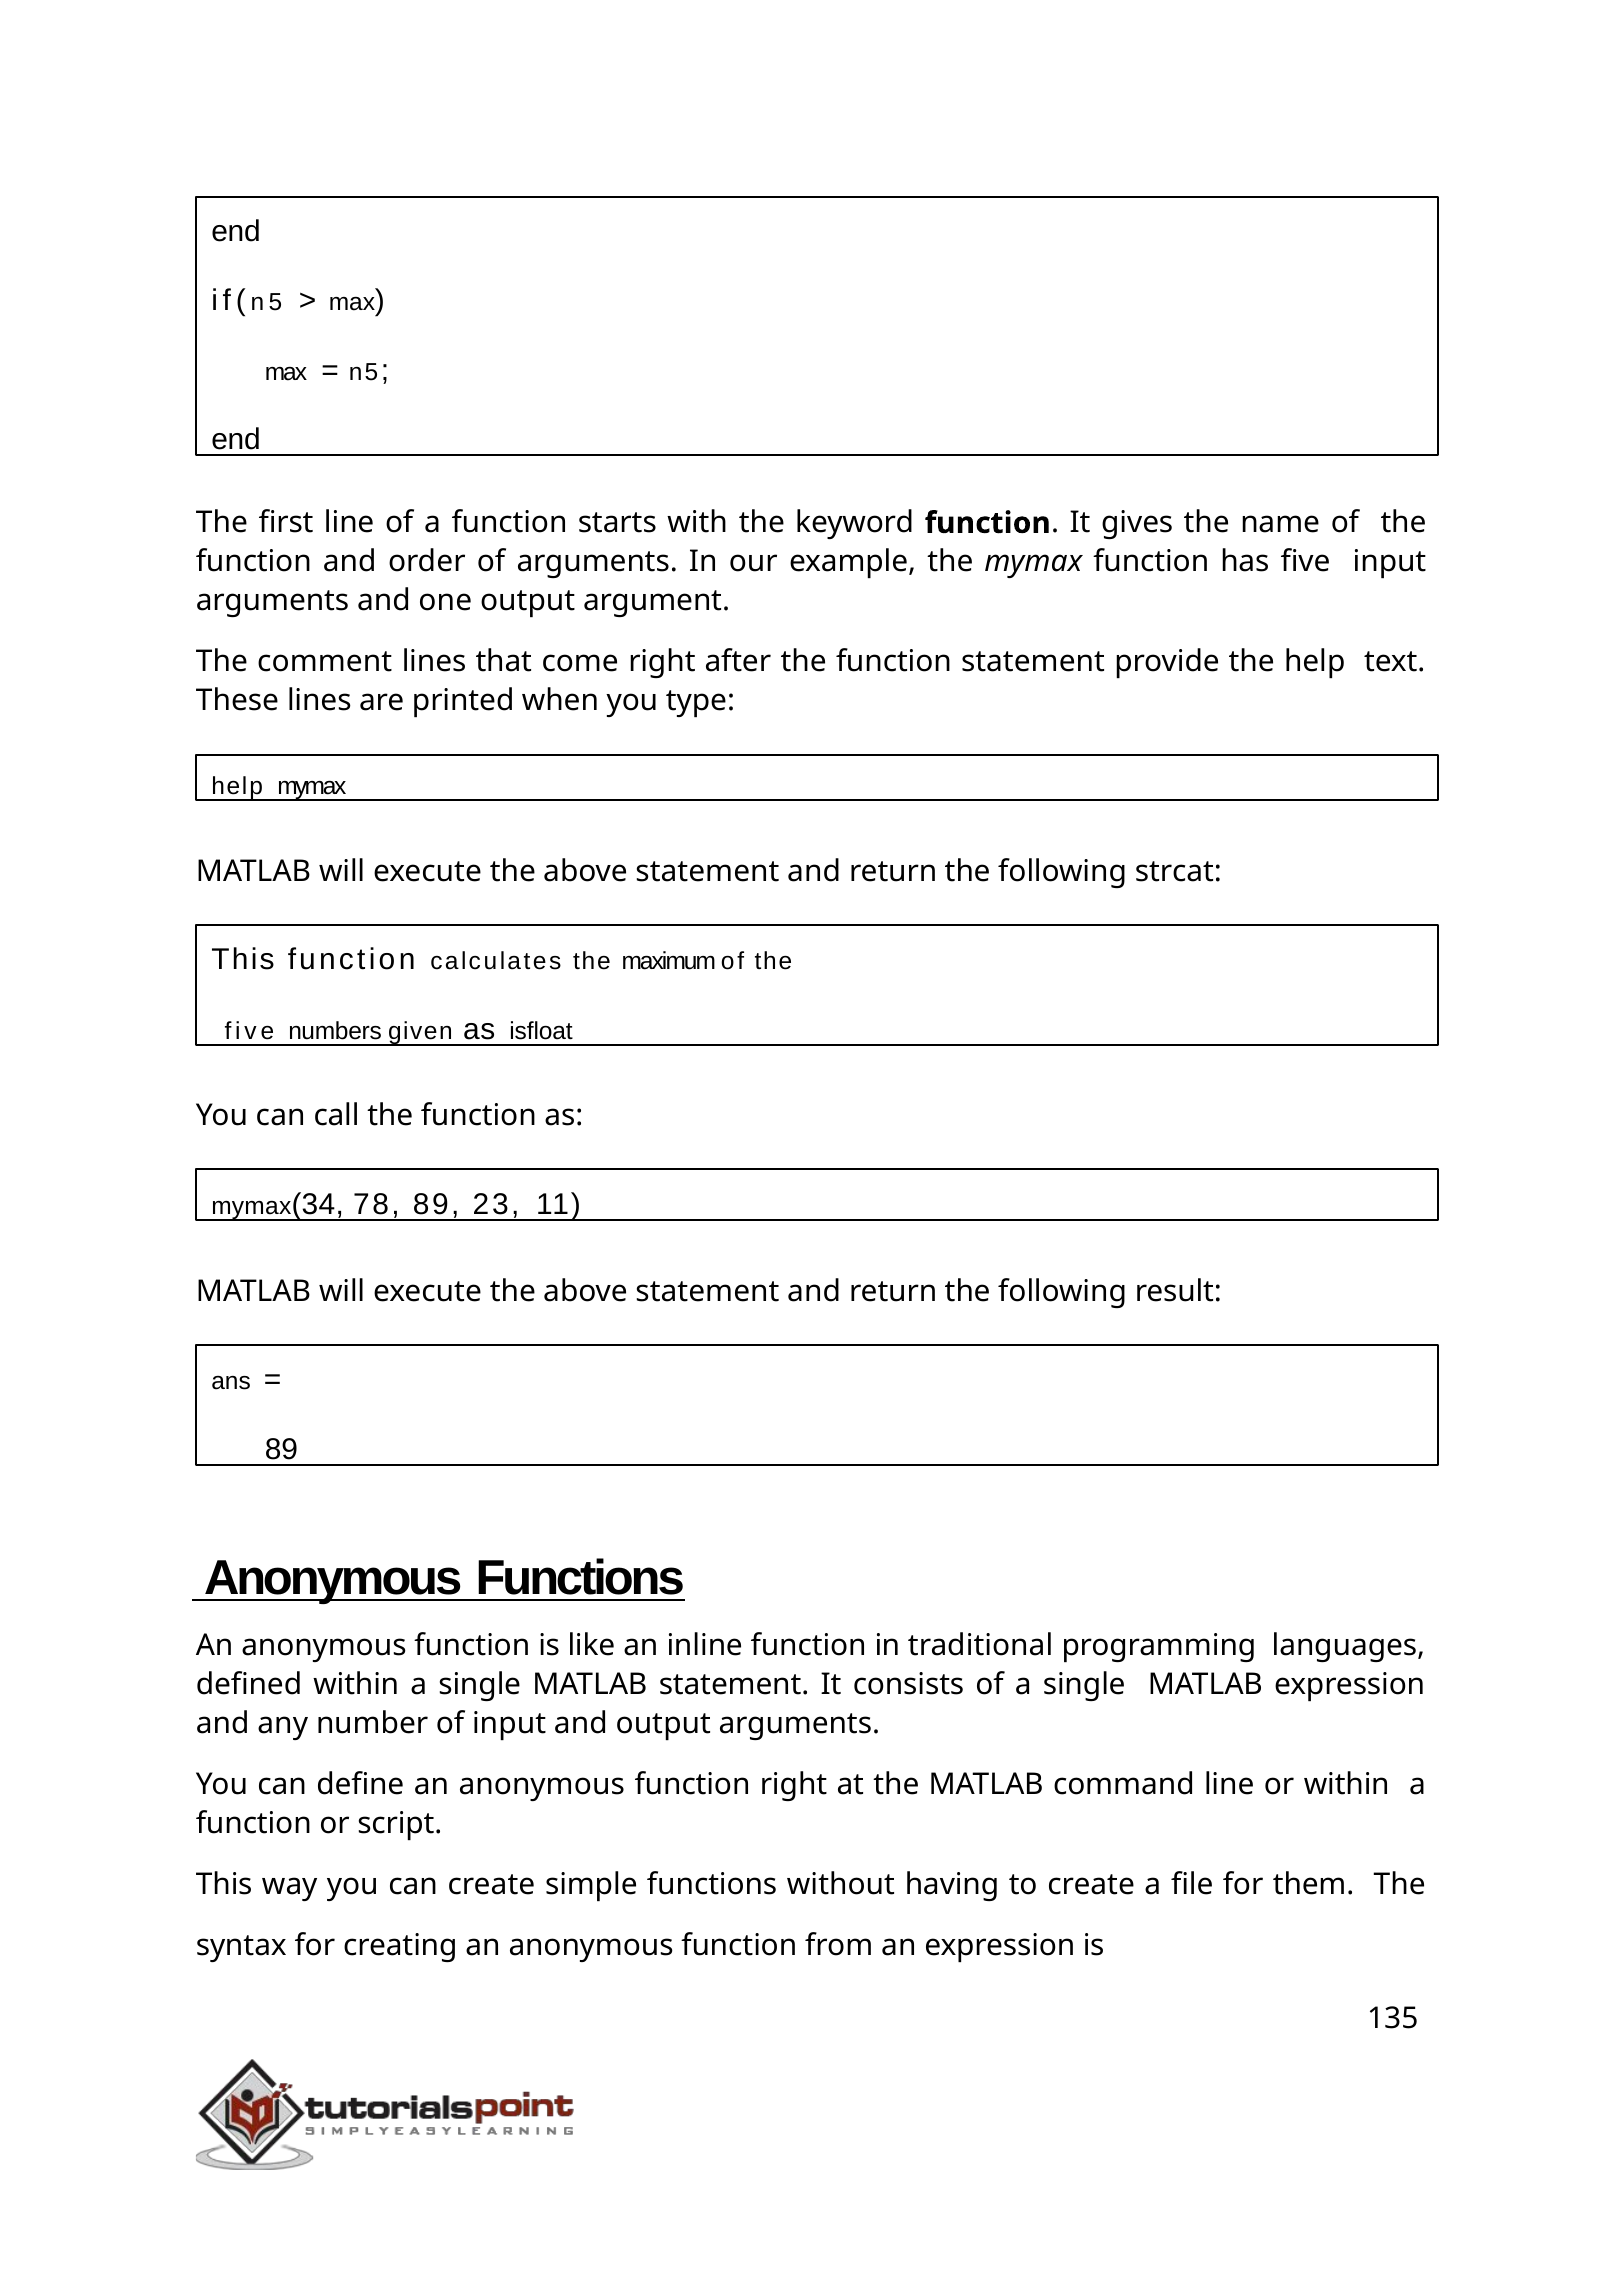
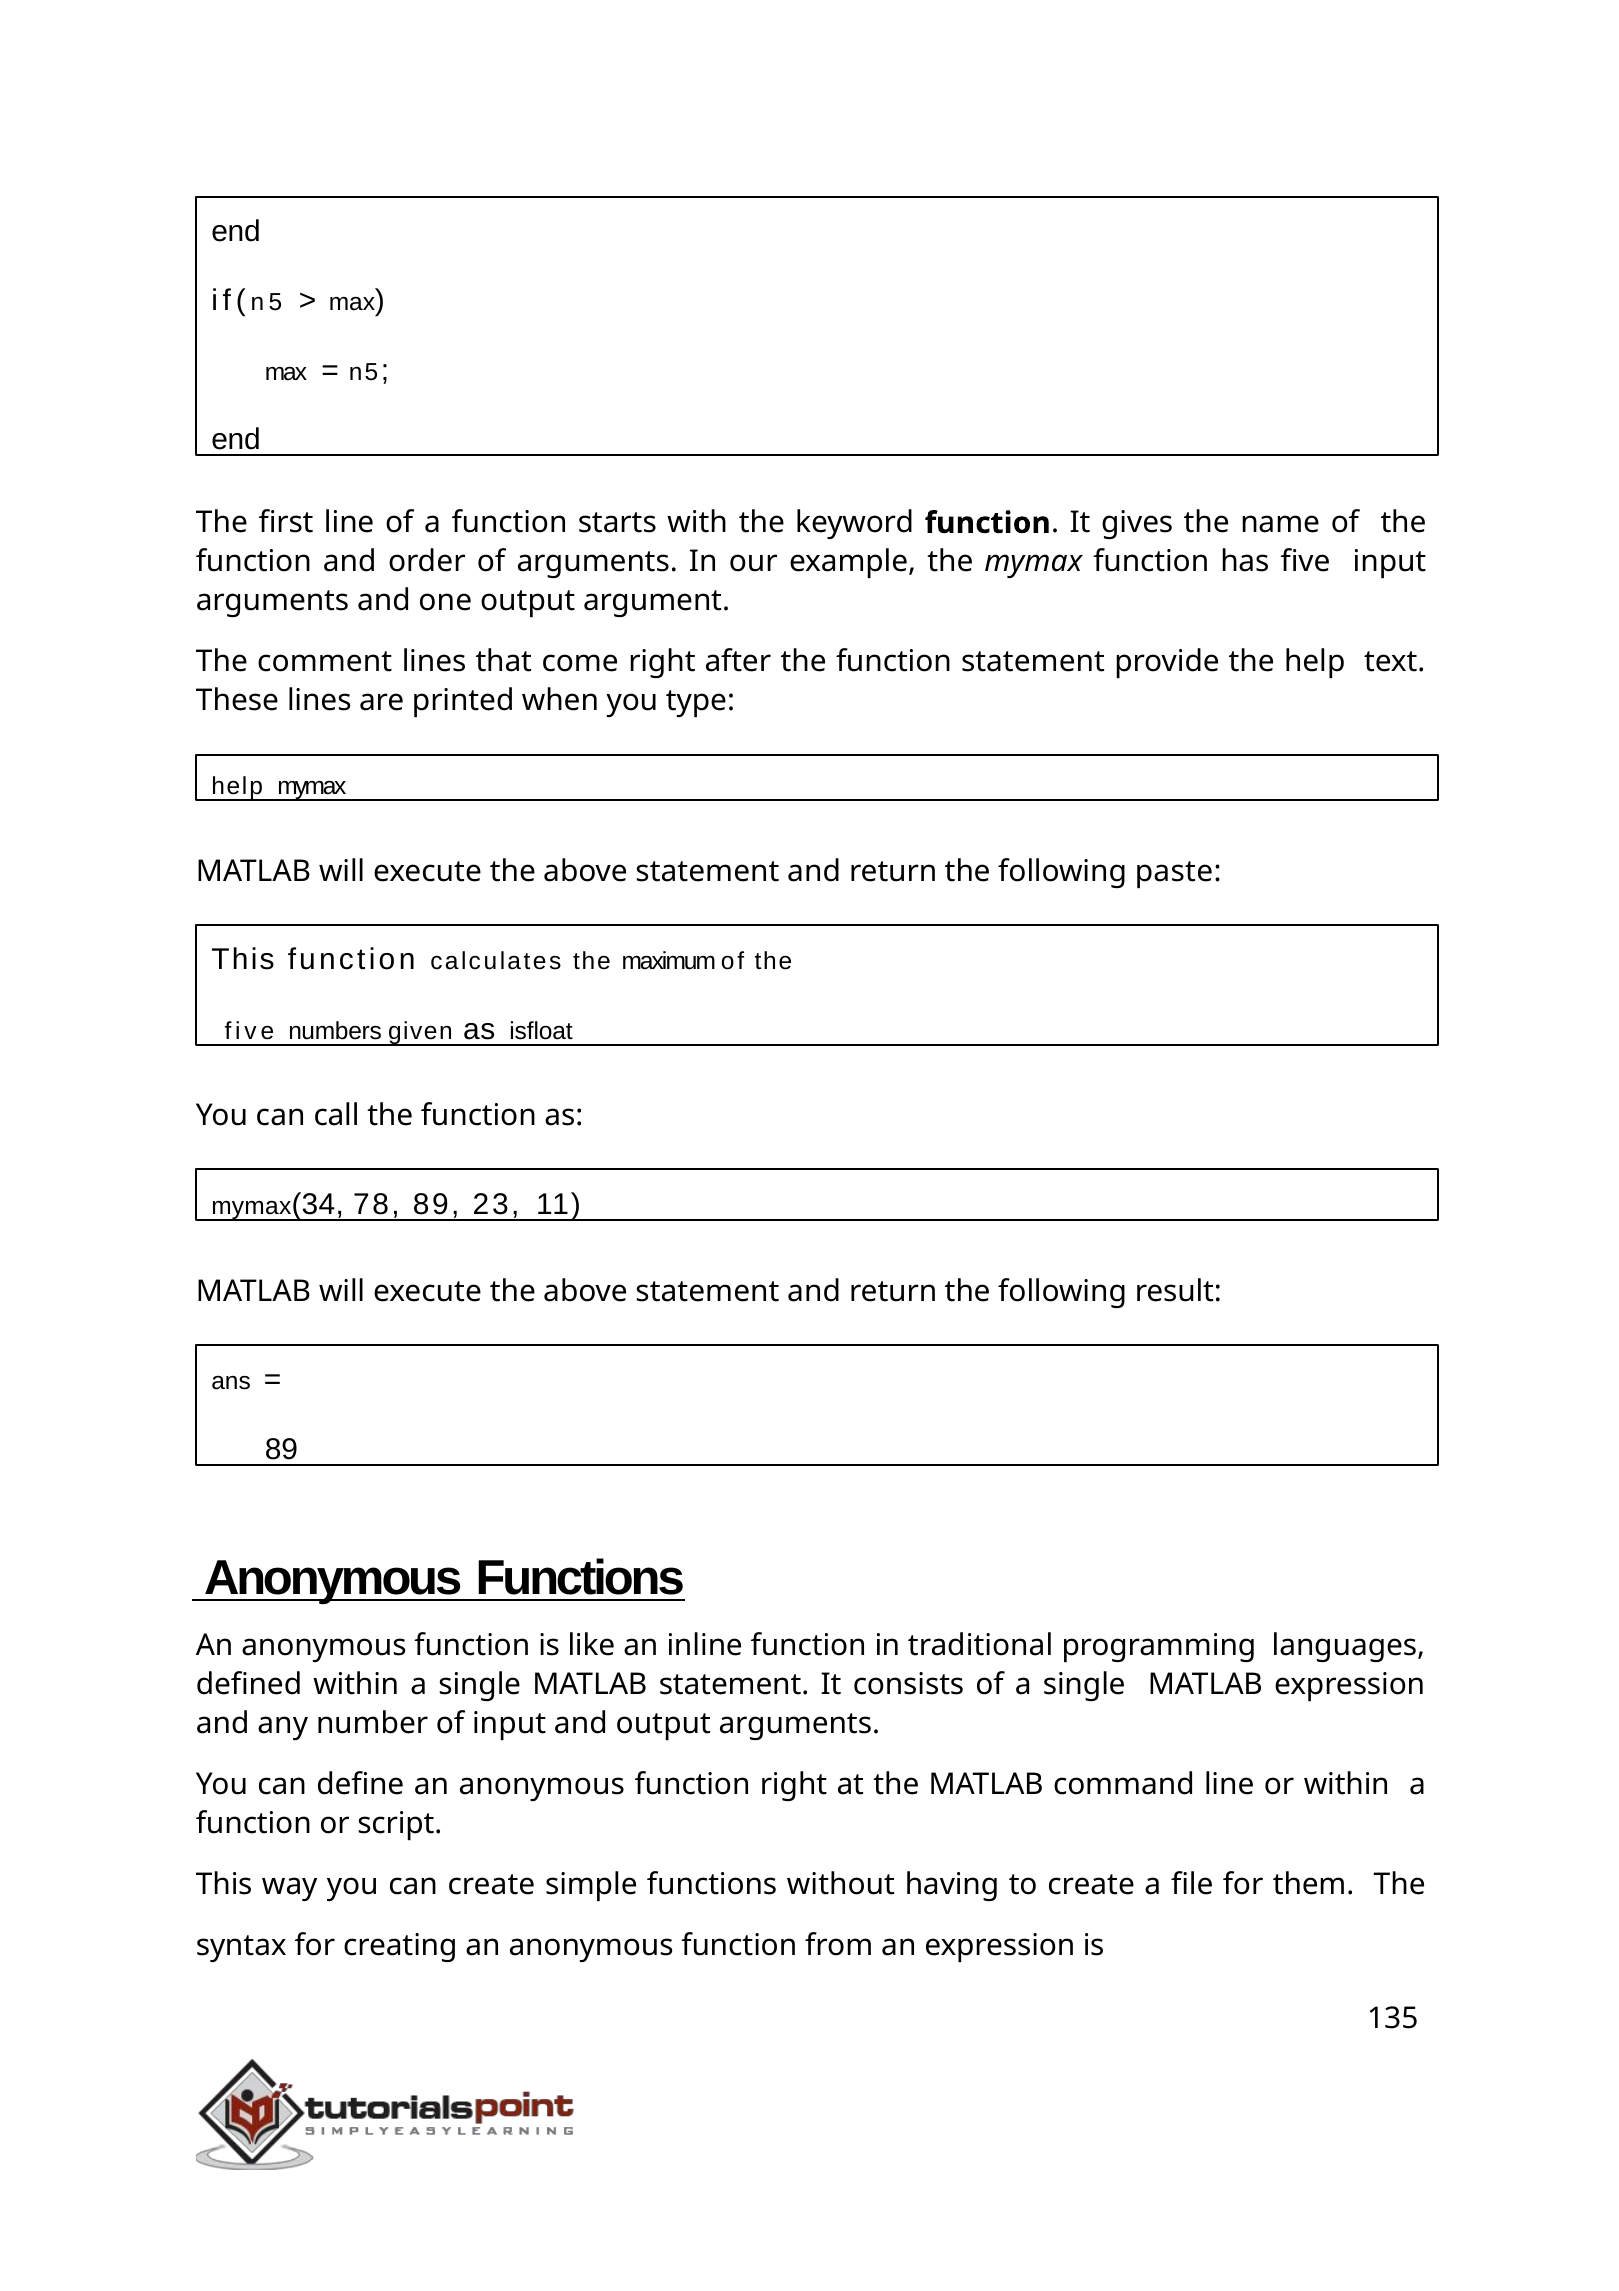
strcat: strcat -> paste (1178, 872)
